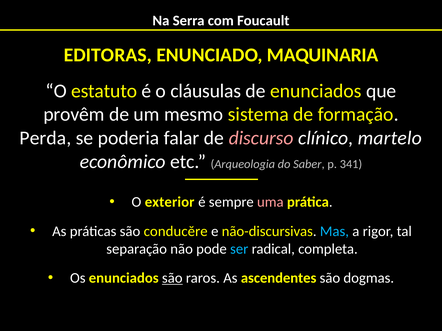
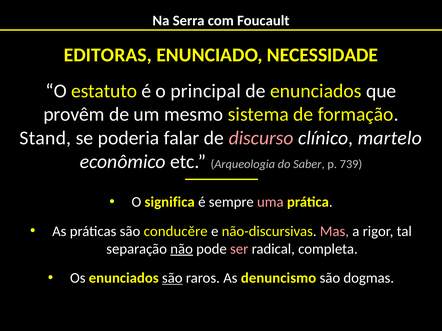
MAQUINARIA: MAQUINARIA -> NECESSIDADE (323, 55)
cláusulas: cláusulas -> principal (206, 91)
Perda: Perda -> Stand (45, 138)
341: 341 -> 739 (351, 164)
exterior: exterior -> significa (170, 202)
Mas colour: light blue -> pink (334, 232)
não underline: none -> present (182, 249)
ser colour: light blue -> pink (239, 249)
ascendentes: ascendentes -> denuncismo (279, 278)
